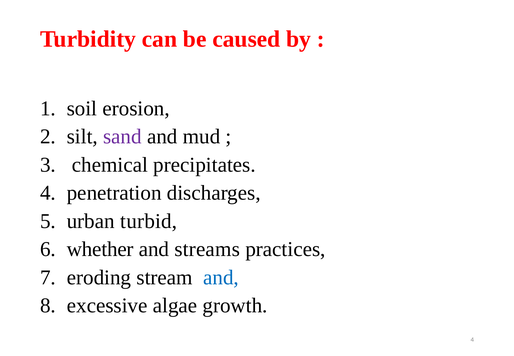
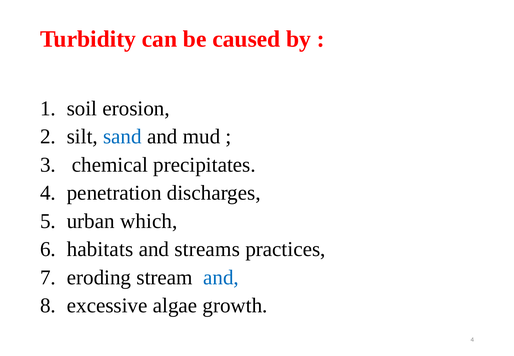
sand colour: purple -> blue (122, 137)
turbid: turbid -> which (149, 221)
whether: whether -> habitats (100, 249)
